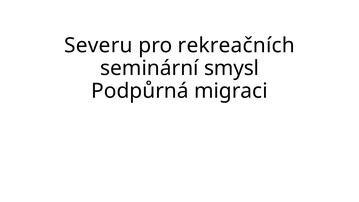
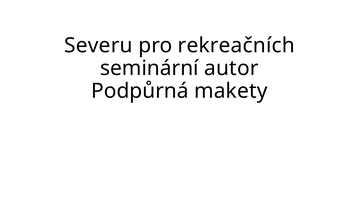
smysl: smysl -> autor (231, 68)
migraci: migraci -> makety (231, 91)
